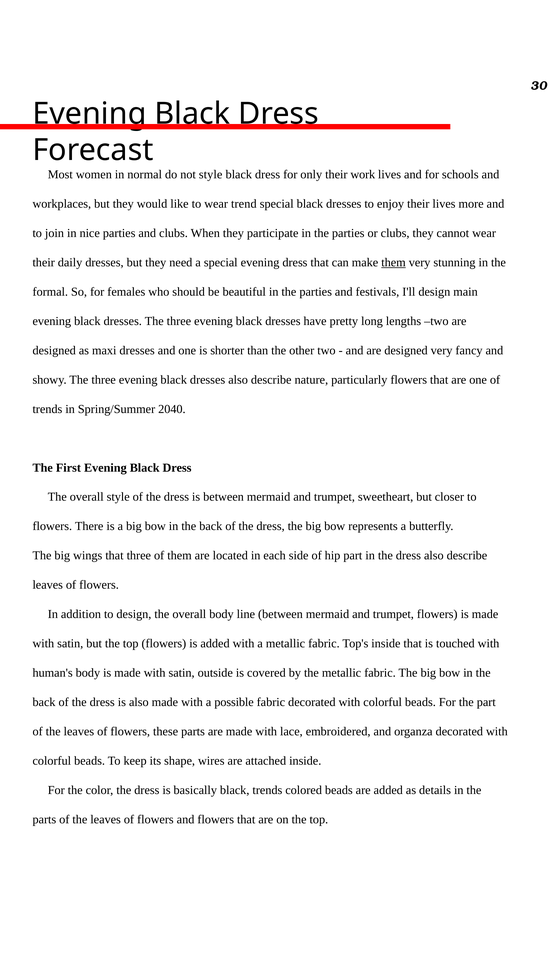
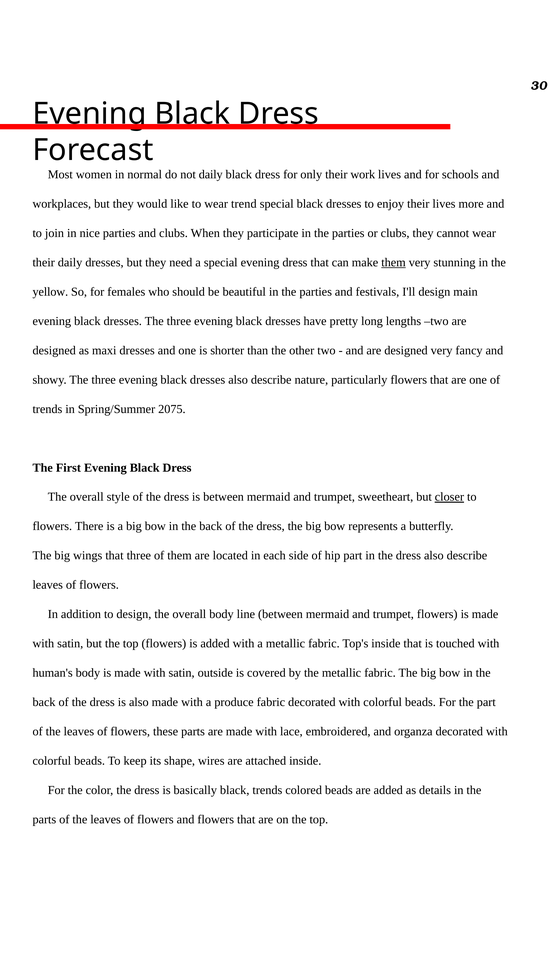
not style: style -> daily (211, 175)
formal: formal -> yellow (50, 292)
2040: 2040 -> 2075 (172, 409)
closer underline: none -> present (449, 497)
possible: possible -> produce (234, 703)
